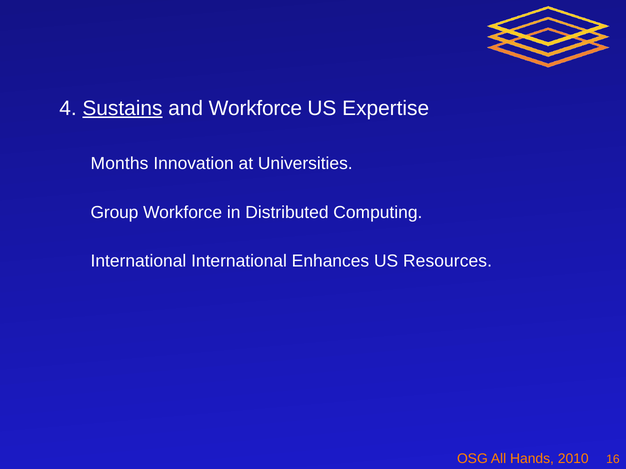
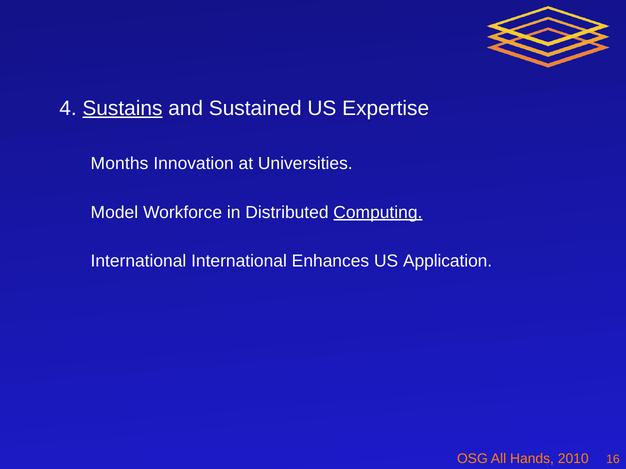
and Workforce: Workforce -> Sustained (255, 108)
Group: Group -> Model (114, 212)
Computing underline: none -> present (378, 212)
Resources: Resources -> Application (448, 261)
